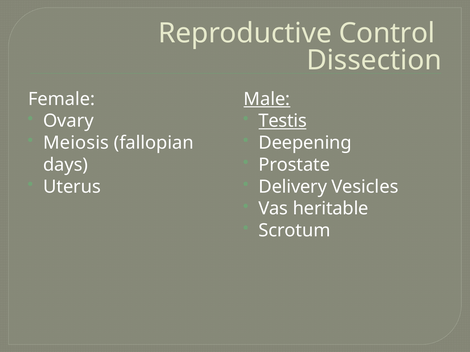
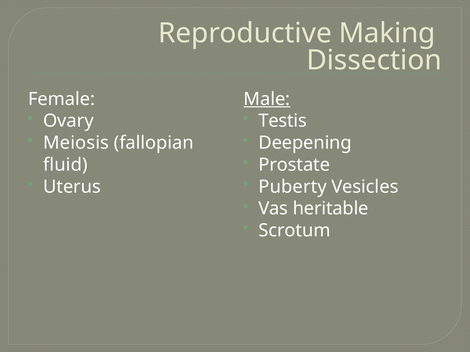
Control: Control -> Making (387, 33)
Testis underline: present -> none (283, 121)
days: days -> fluid (65, 165)
Delivery: Delivery -> Puberty (293, 187)
